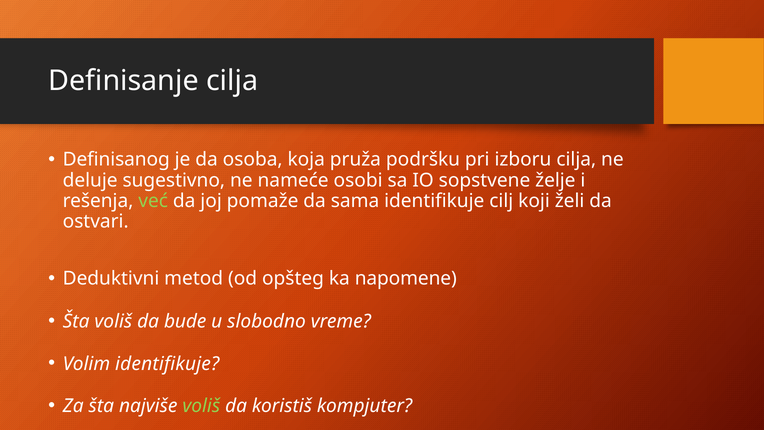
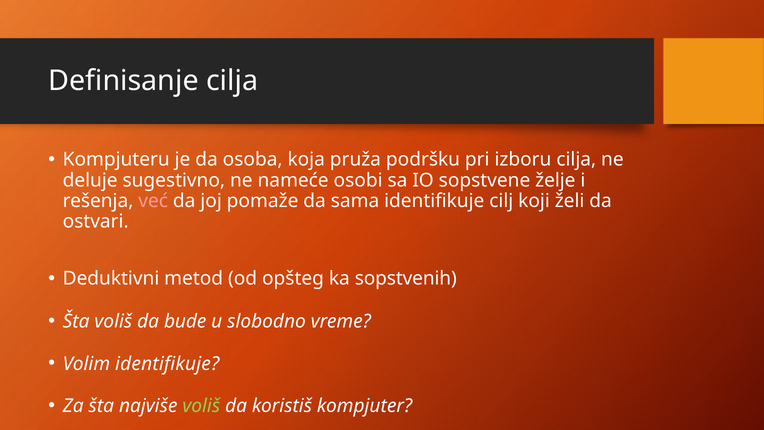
Definisanog: Definisanog -> Kompjuteru (116, 160)
već colour: light green -> pink (153, 201)
napomene: napomene -> sopstvenih (406, 279)
